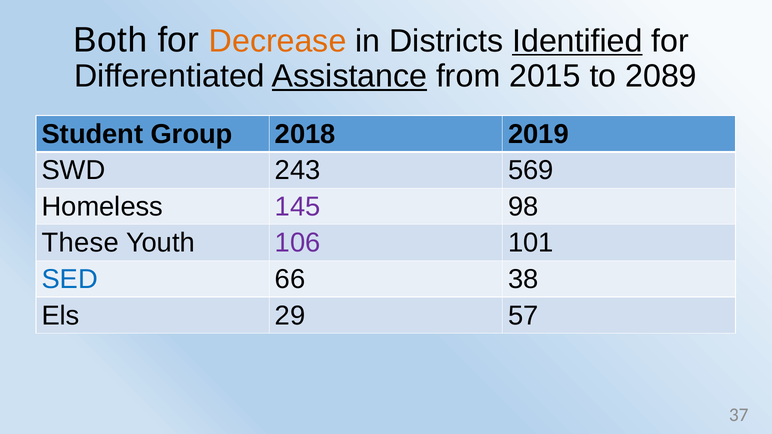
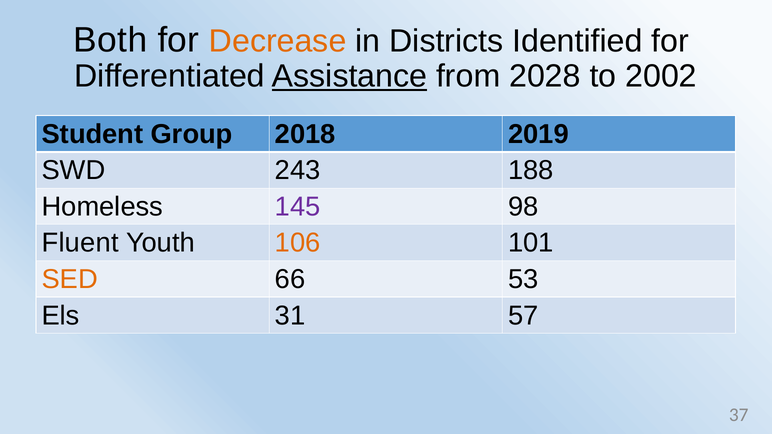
Identified underline: present -> none (577, 41)
2015: 2015 -> 2028 (545, 76)
2089: 2089 -> 2002 (661, 76)
569: 569 -> 188 (531, 170)
These: These -> Fluent (80, 243)
106 colour: purple -> orange (298, 243)
SED colour: blue -> orange (70, 279)
38: 38 -> 53 (523, 279)
29: 29 -> 31 (290, 316)
